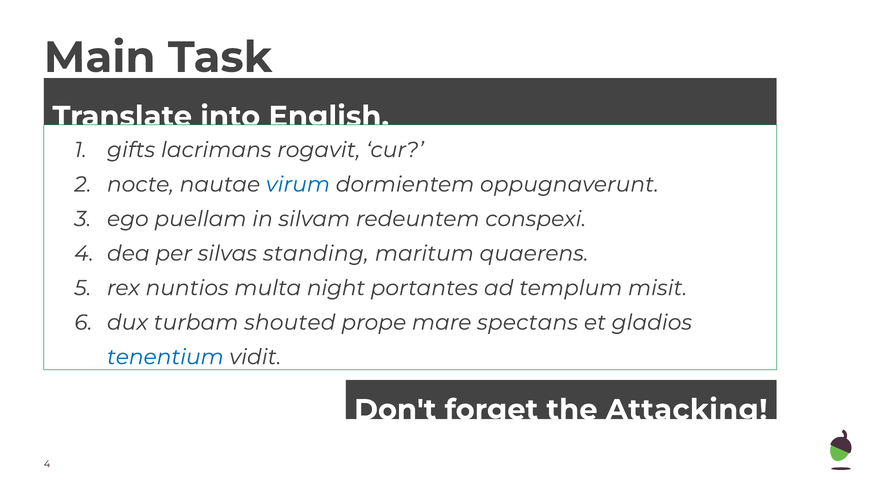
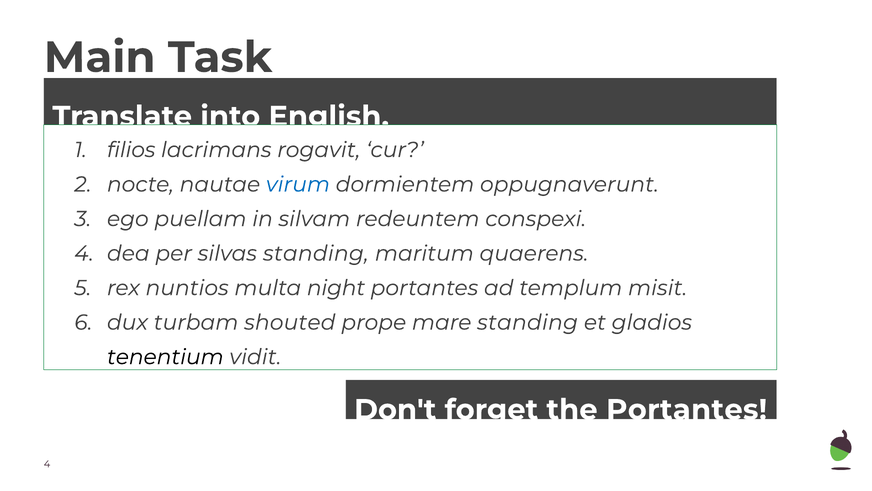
gifts: gifts -> filios (131, 150)
mare spectans: spectans -> standing (528, 322)
tenentium colour: blue -> black (165, 357)
the Attacking: Attacking -> Portantes (687, 409)
